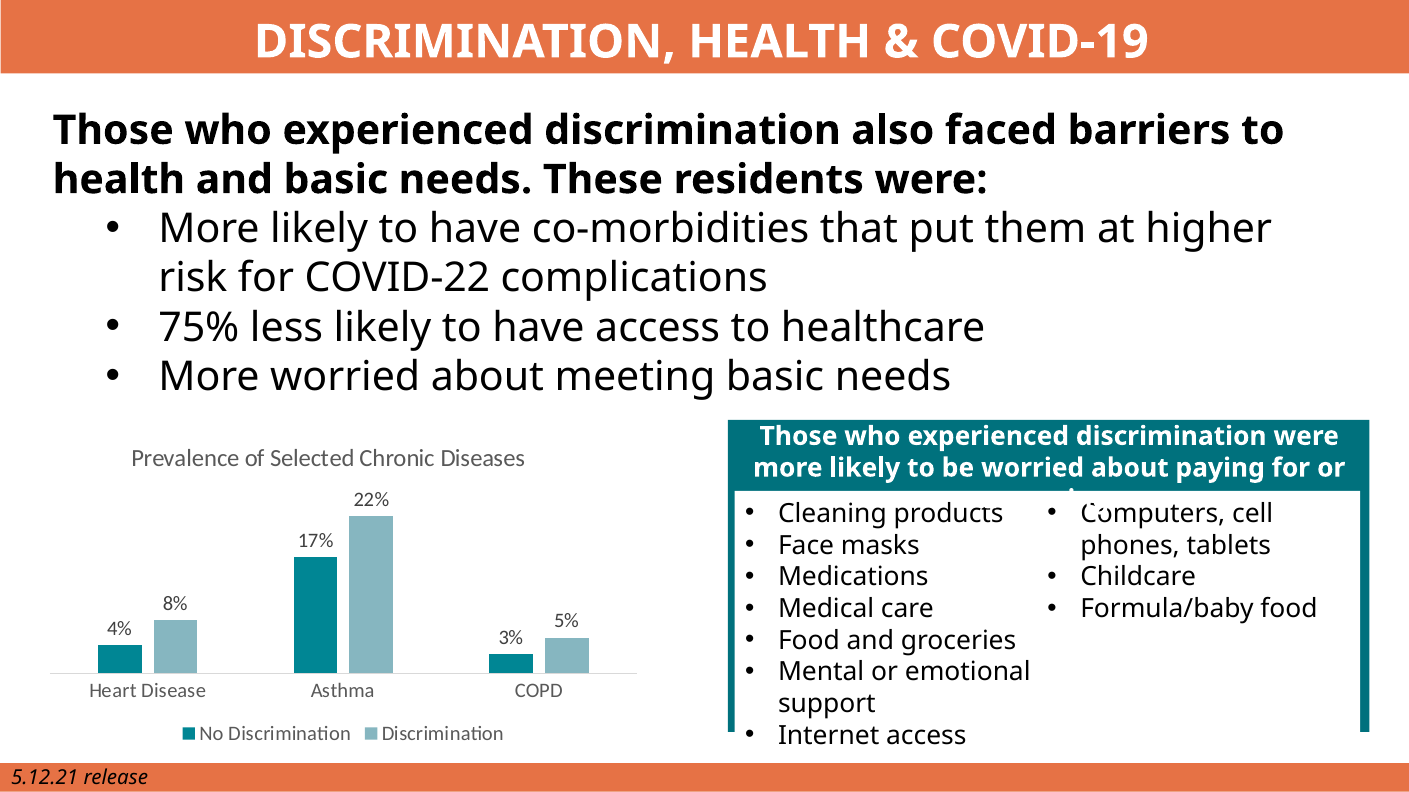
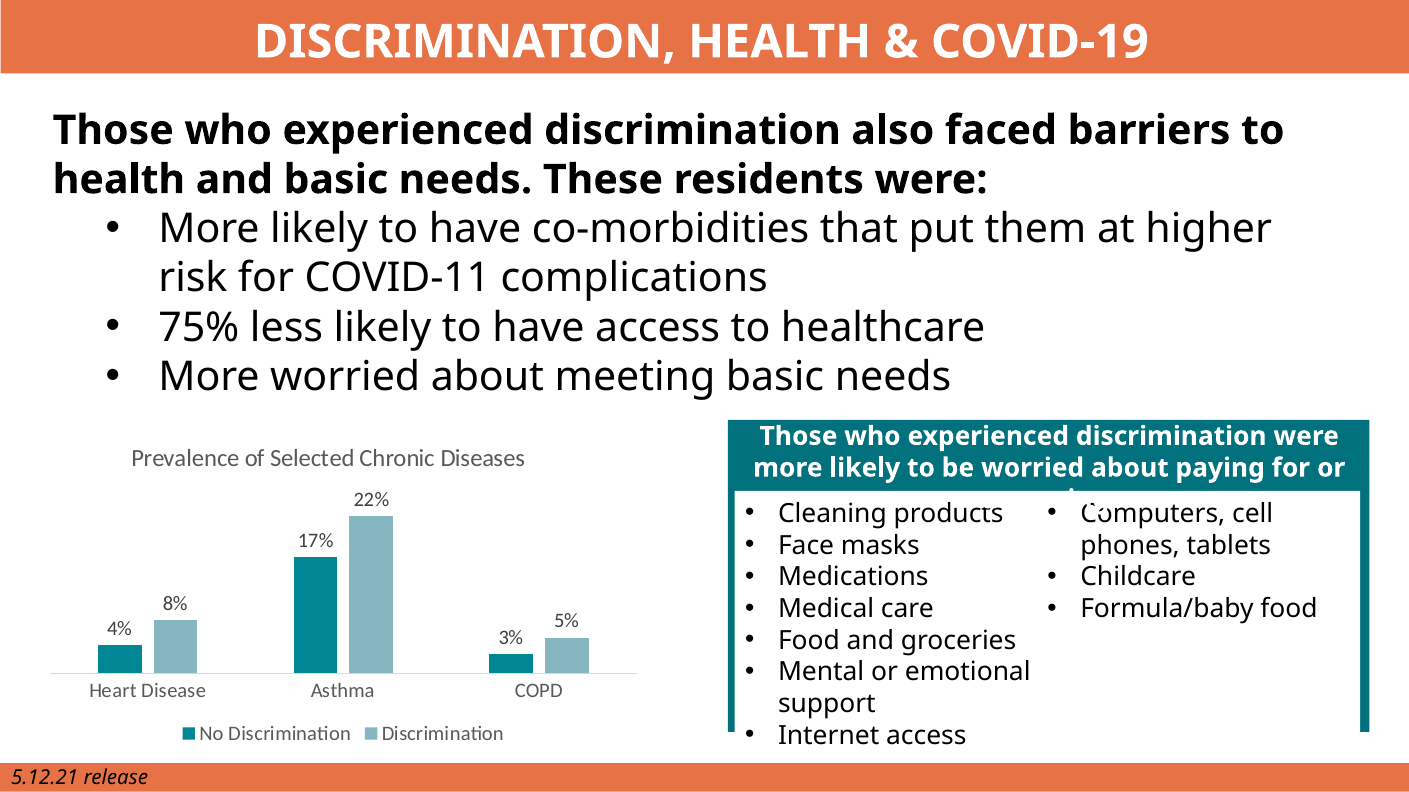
COVID-22: COVID-22 -> COVID-11 (397, 278)
